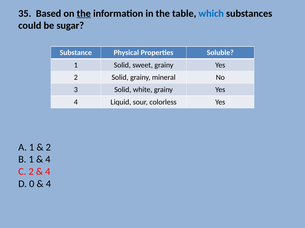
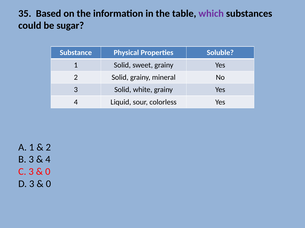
the underline: present -> none (84, 14)
which colour: blue -> purple (211, 14)
B 1: 1 -> 3 (31, 160)
C 2: 2 -> 3 (31, 172)
4: 4 -> 0 (48, 172)
D 0: 0 -> 3 (32, 184)
4: 4 -> 0 (48, 184)
